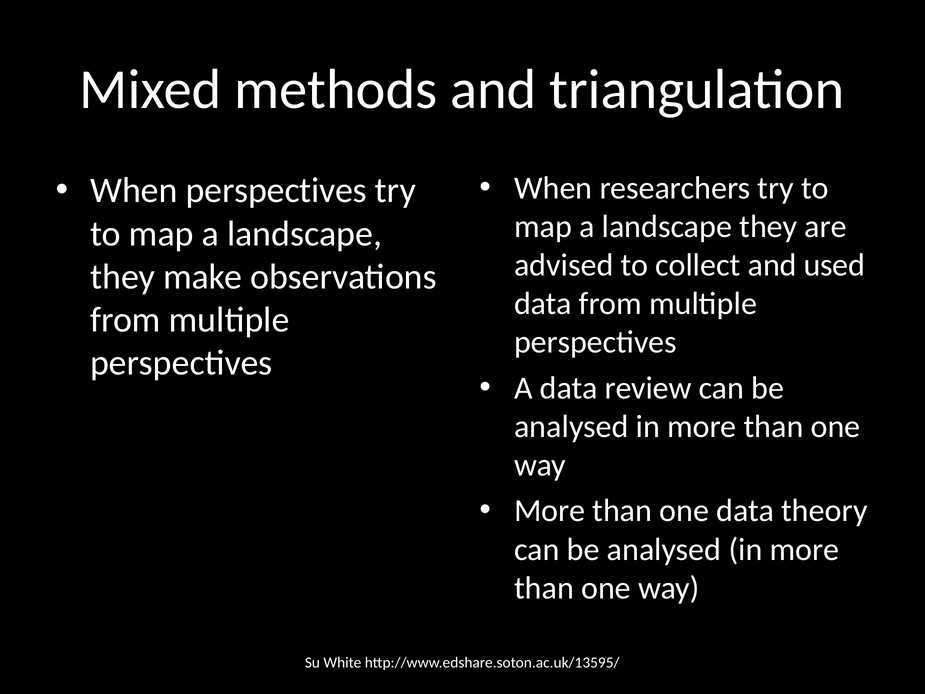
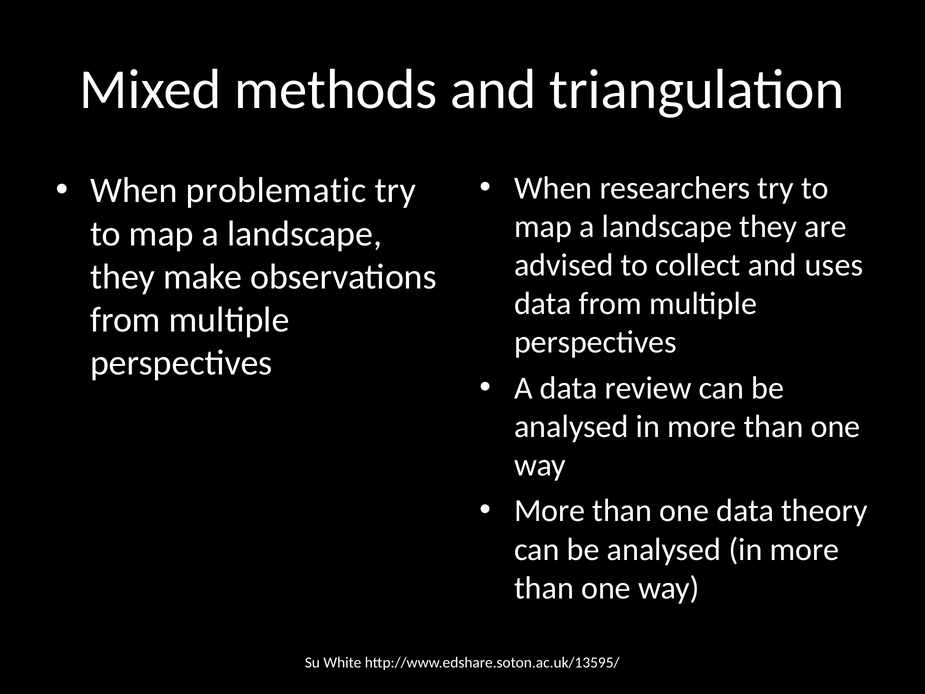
When perspectives: perspectives -> problematic (276, 191)
used: used -> uses (834, 265)
